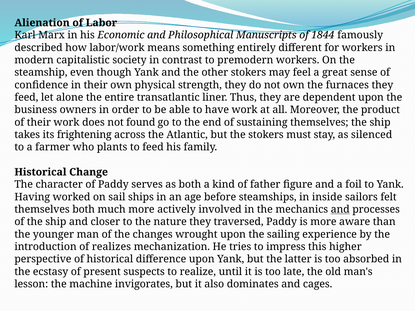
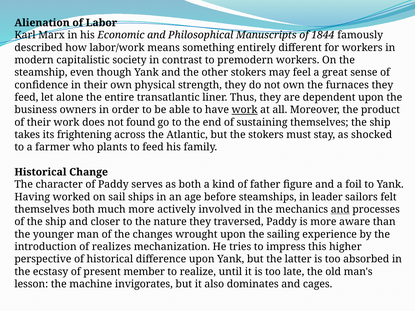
work underline: none -> present (245, 110)
silenced: silenced -> shocked (372, 135)
inside: inside -> leader (327, 197)
suspects: suspects -> member (144, 272)
